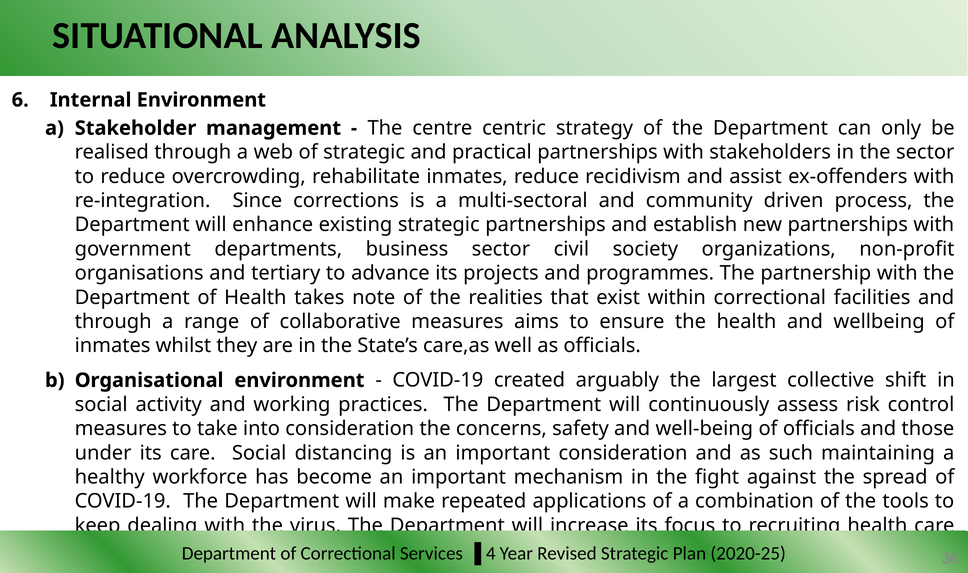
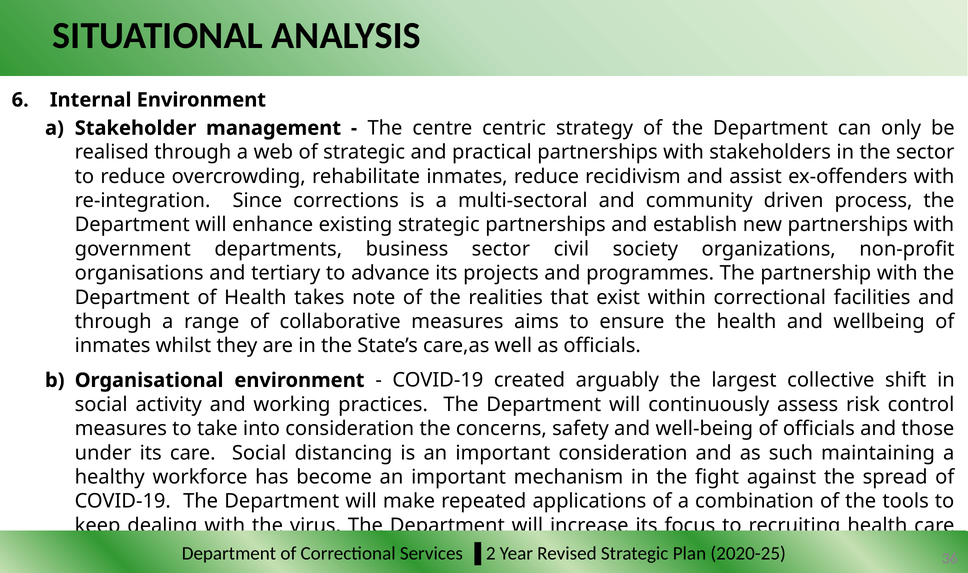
4: 4 -> 2 (491, 553)
